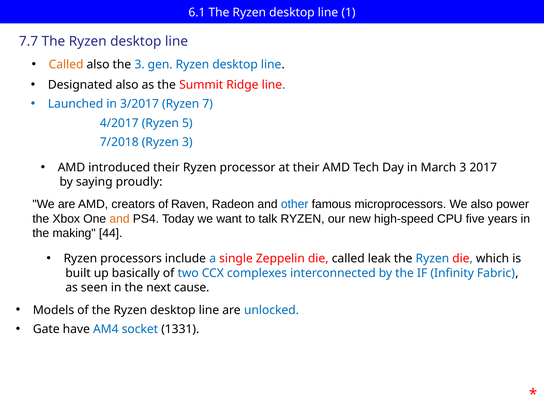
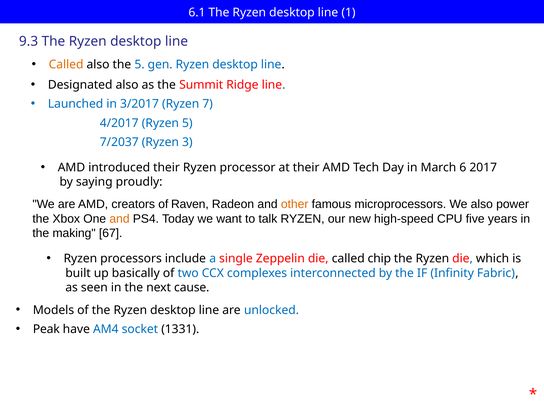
7.7: 7.7 -> 9.3 (29, 41)
the 3: 3 -> 5 (140, 65)
7/2018: 7/2018 -> 7/2037 (119, 142)
March 3: 3 -> 6 (463, 167)
other colour: blue -> orange (295, 204)
44: 44 -> 67 (111, 233)
leak: leak -> chip (379, 259)
Ryzen colour: blue -> black (432, 259)
Gate: Gate -> Peak (46, 329)
